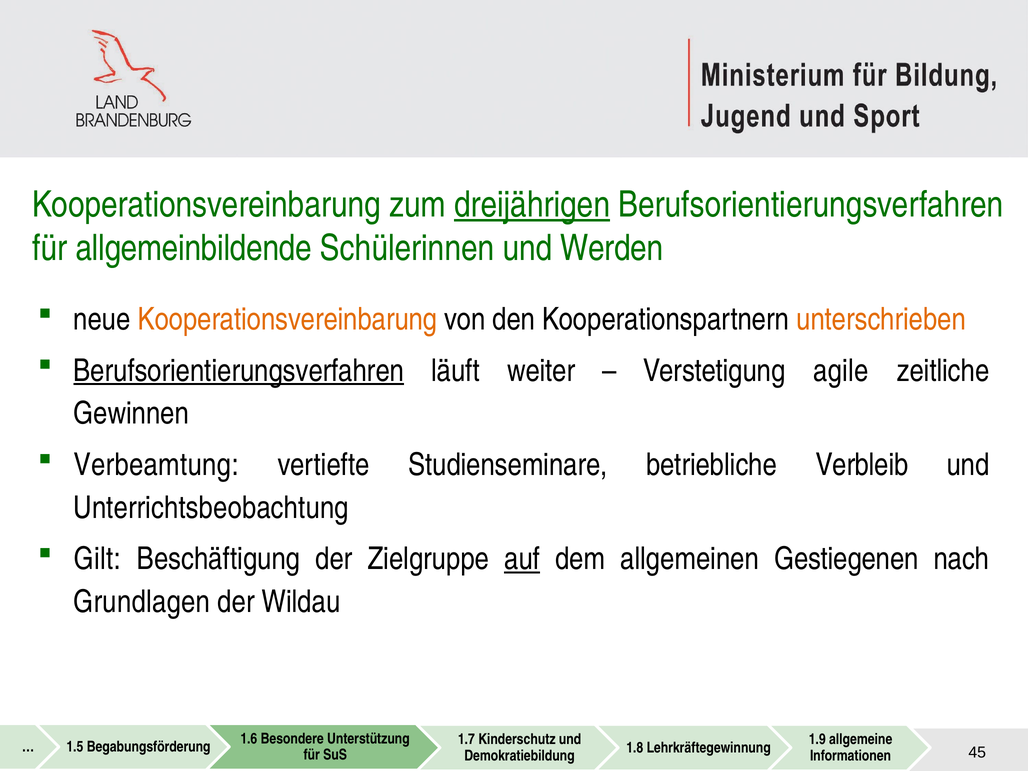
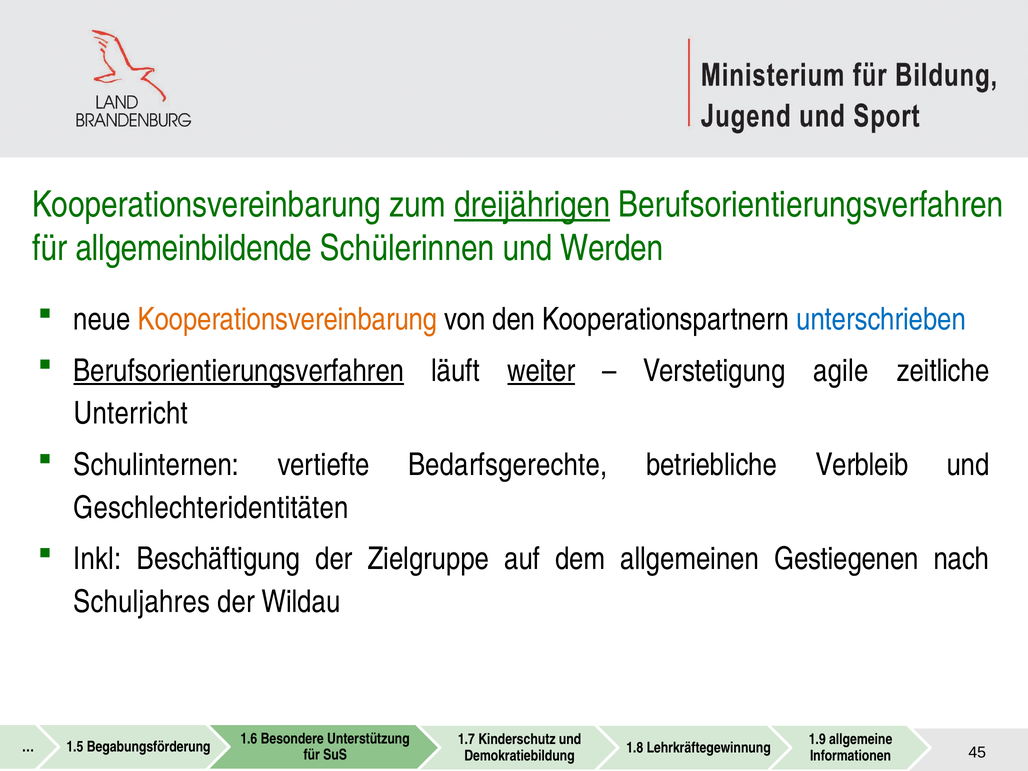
unterschrieben colour: orange -> blue (881, 319)
weiter underline: none -> present (541, 371)
Gewinnen: Gewinnen -> Unterricht (131, 414)
Verbeamtung: Verbeamtung -> Schulinternen (156, 465)
Studienseminare: Studienseminare -> Bedarfsgerechte (508, 465)
Unterrichtsbeobachtung: Unterrichtsbeobachtung -> Geschlechteridentitäten (211, 508)
Gilt: Gilt -> Inkl (97, 559)
auf underline: present -> none (522, 559)
Grundlagen: Grundlagen -> Schuljahres (142, 602)
